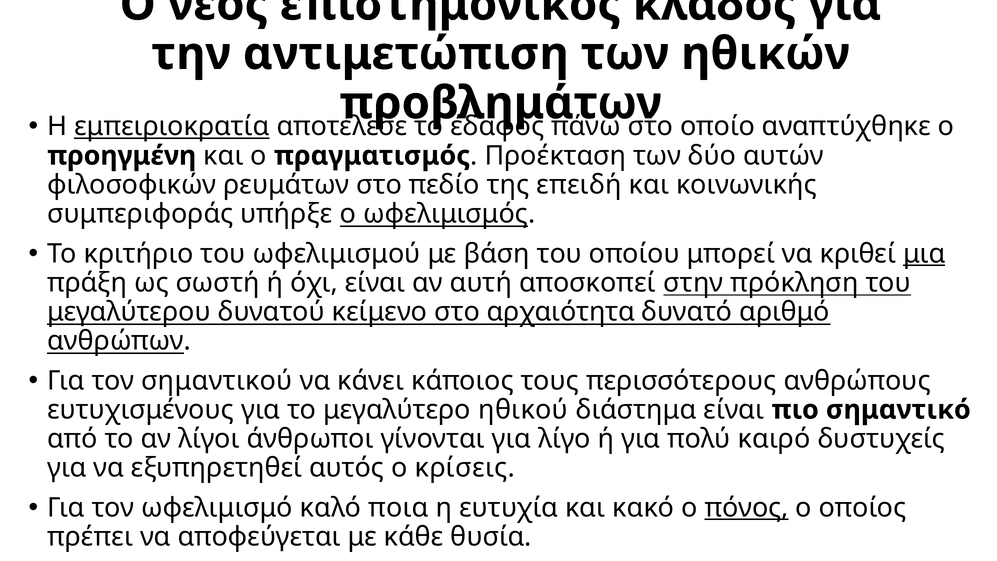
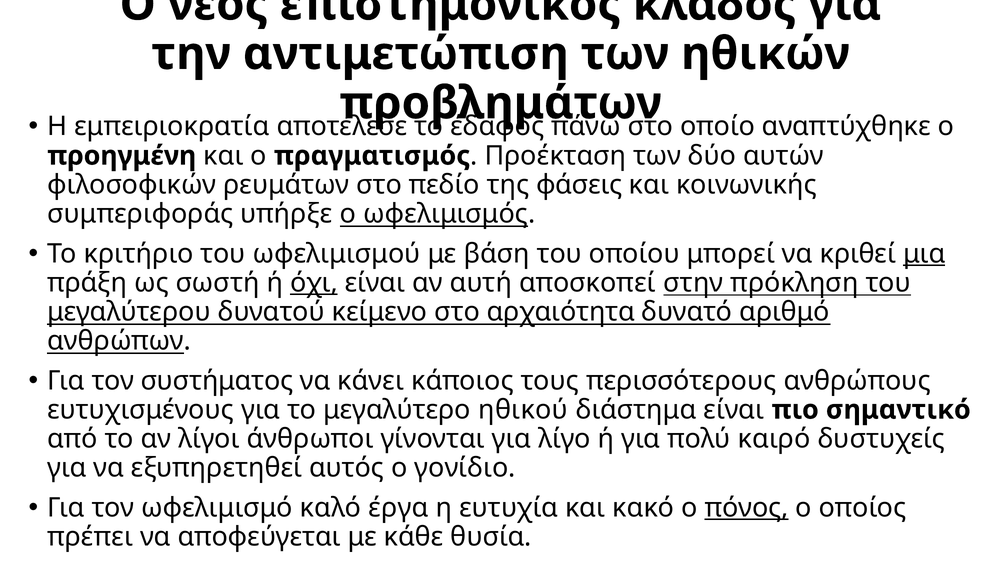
εμπειριοκρατία underline: present -> none (172, 127)
επειδή: επειδή -> φάσεις (579, 185)
όχι underline: none -> present (314, 283)
σημαντικού: σημαντικού -> συστήματος (217, 380)
κρίσεις: κρίσεις -> γονίδιο (465, 468)
ποια: ποια -> έργα (398, 507)
